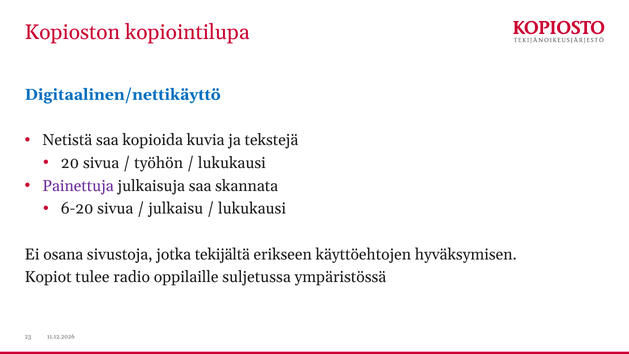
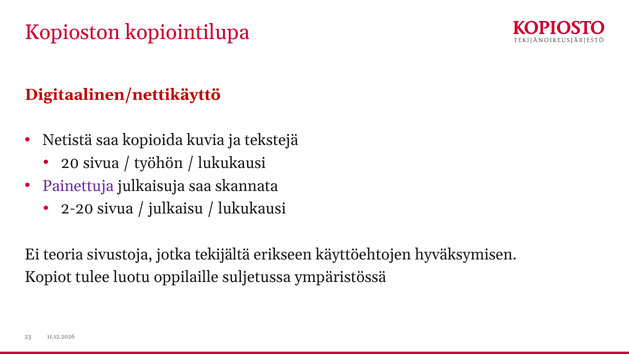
Digitaalinen/nettikäyttö colour: blue -> red (123, 95)
6-20: 6-20 -> 2-20 (77, 209)
osana: osana -> teoria (63, 254)
radio: radio -> luotu (132, 277)
